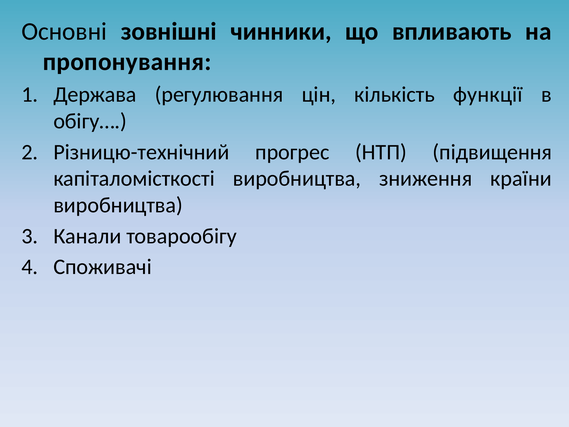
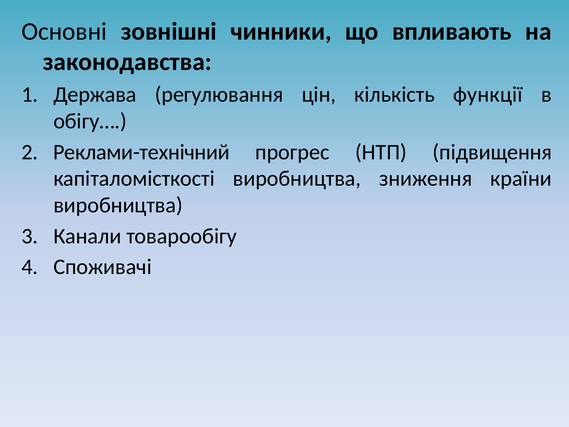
пропонування: пропонування -> законодавства (127, 62)
Різницю-технічний: Різницю-технічний -> Реклами-технічний (142, 152)
